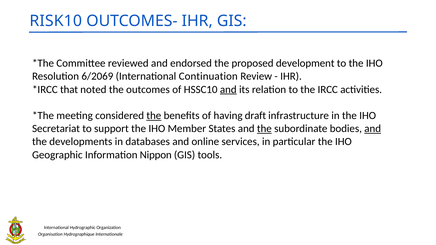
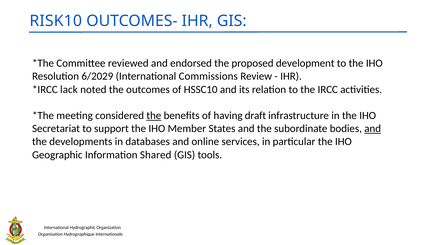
6/2069: 6/2069 -> 6/2029 (97, 76)
Continuation: Continuation -> Commissions (208, 76)
that: that -> lack (69, 90)
and underline: present -> none (228, 90)
the underline: present -> none (264, 129)
Nippon: Nippon -> Shared (156, 155)
